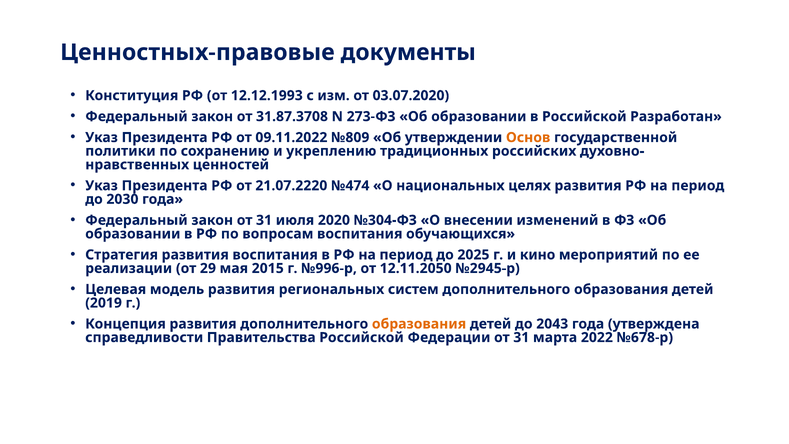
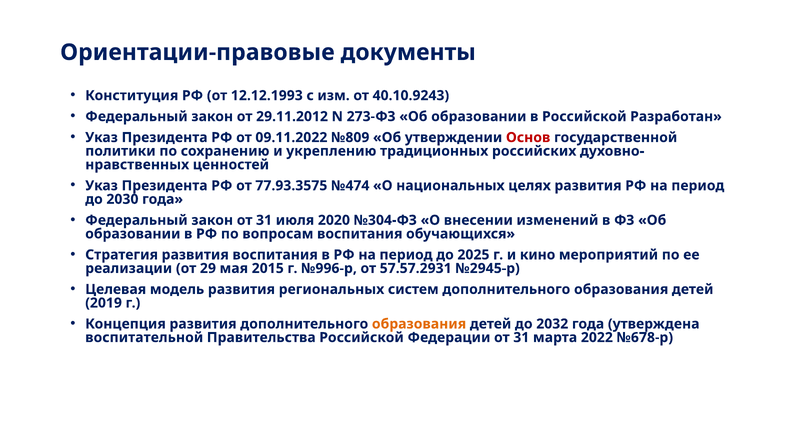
Ценностных-правовые: Ценностных-правовые -> Ориентации-правовые (197, 52)
03.07.2020: 03.07.2020 -> 40.10.9243 (411, 95)
31.87.3708: 31.87.3708 -> 29.11.2012 (292, 116)
Основ colour: orange -> red (528, 137)
21.07.2220: 21.07.2220 -> 77.93.3575 (291, 186)
12.11.2050: 12.11.2050 -> 57.57.2931 (416, 268)
2043: 2043 -> 2032 (552, 324)
справедливости: справедливости -> воспитательной (144, 337)
